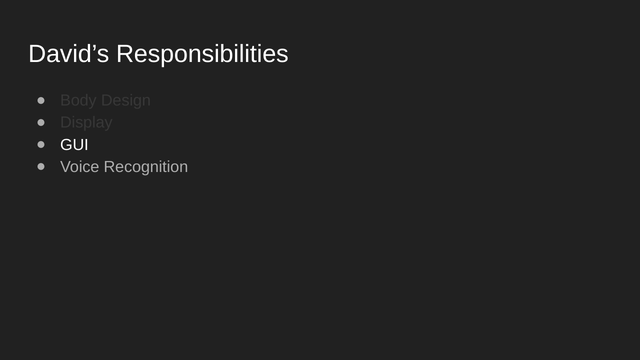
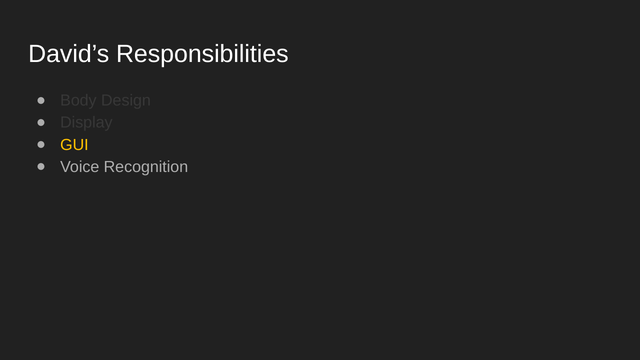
GUI colour: white -> yellow (74, 145)
